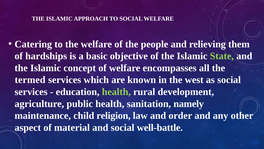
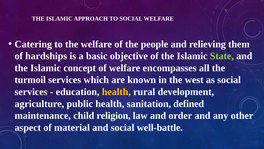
termed: termed -> turmoil (30, 80)
health colour: light green -> yellow (116, 91)
namely: namely -> defined (189, 103)
